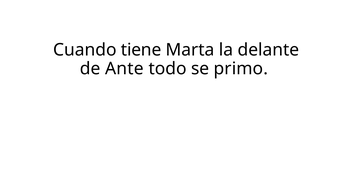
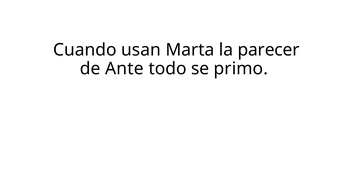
tiene: tiene -> usan (141, 50)
delante: delante -> parecer (269, 50)
